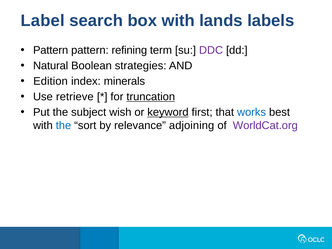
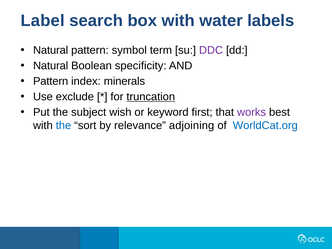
lands: lands -> water (221, 21)
Pattern: Pattern -> Natural (51, 50)
refining: refining -> symbol (129, 50)
strategies: strategies -> specificity (141, 66)
Edition: Edition -> Pattern (51, 81)
retrieve: retrieve -> exclude (75, 97)
keyword underline: present -> none (168, 112)
works colour: blue -> purple (252, 112)
WorldCat.org colour: purple -> blue (265, 126)
